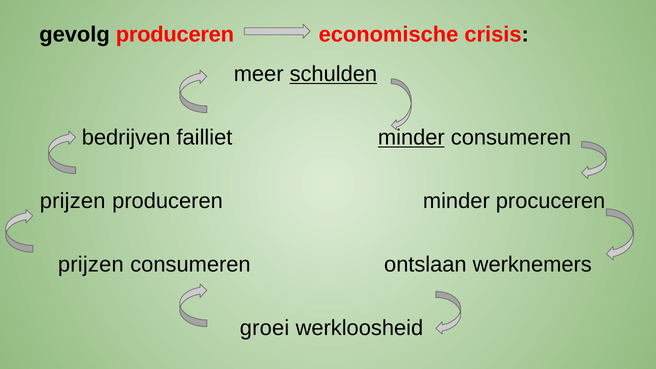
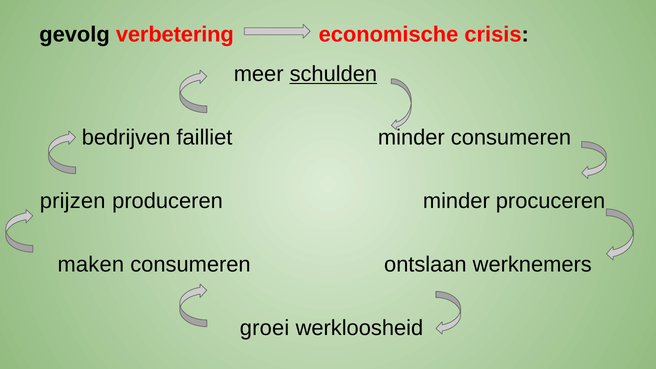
gevolg produceren: produceren -> verbetering (175, 35)
minder underline: present -> none (411, 138)
prijzen: prijzen -> maken (91, 264)
